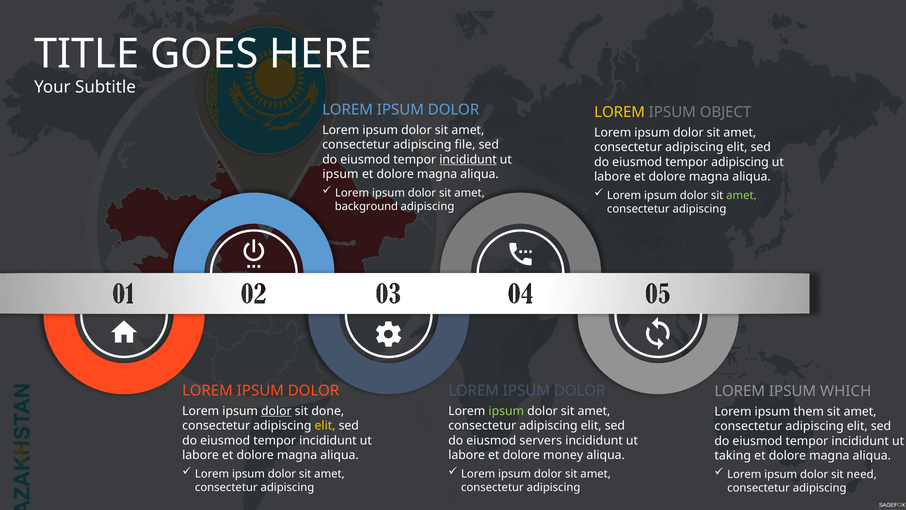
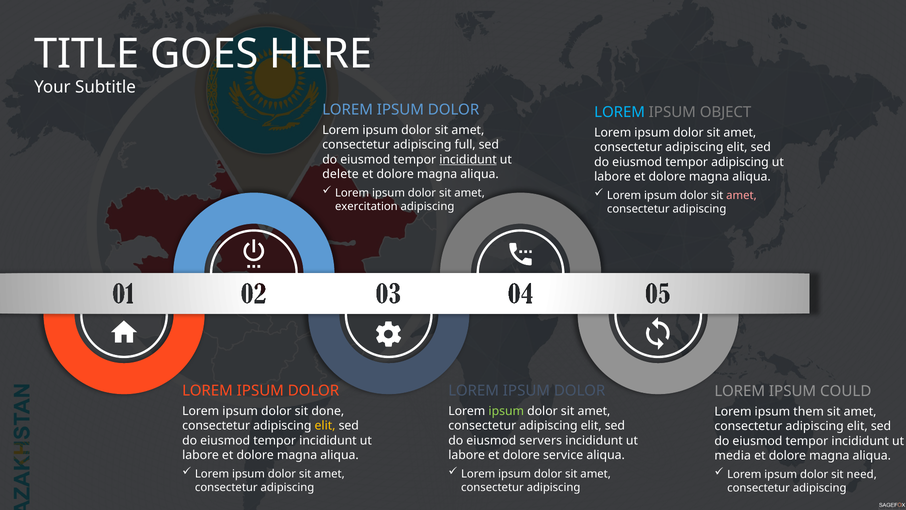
LOREM colour: yellow -> light blue (620, 112)
file: file -> full (465, 145)
ipsum: ipsum -> delete (341, 174)
amet colour: light green -> pink (741, 195)
background: background -> exercitation (366, 206)
WHICH: WHICH -> COULD (846, 391)
dolor underline: present -> none (276, 411)
money: money -> service (563, 455)
taking: taking -> media (733, 455)
